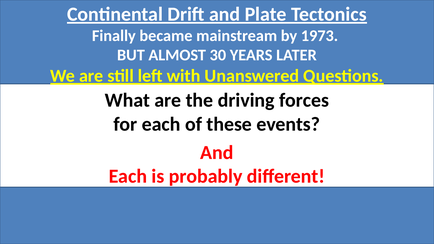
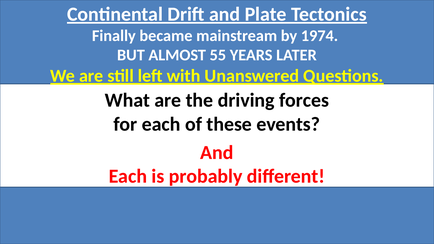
1973: 1973 -> 1974 (320, 36)
30: 30 -> 55 (218, 55)
